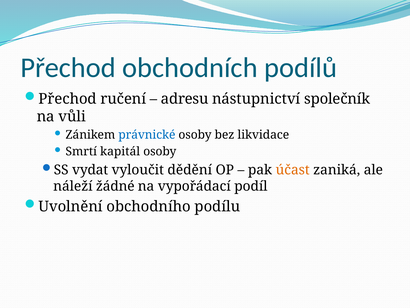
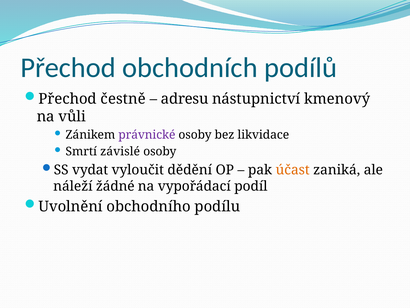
ručení: ručení -> čestně (123, 99)
společník: společník -> kmenový (337, 99)
právnické colour: blue -> purple (147, 135)
kapitál: kapitál -> závislé (120, 151)
